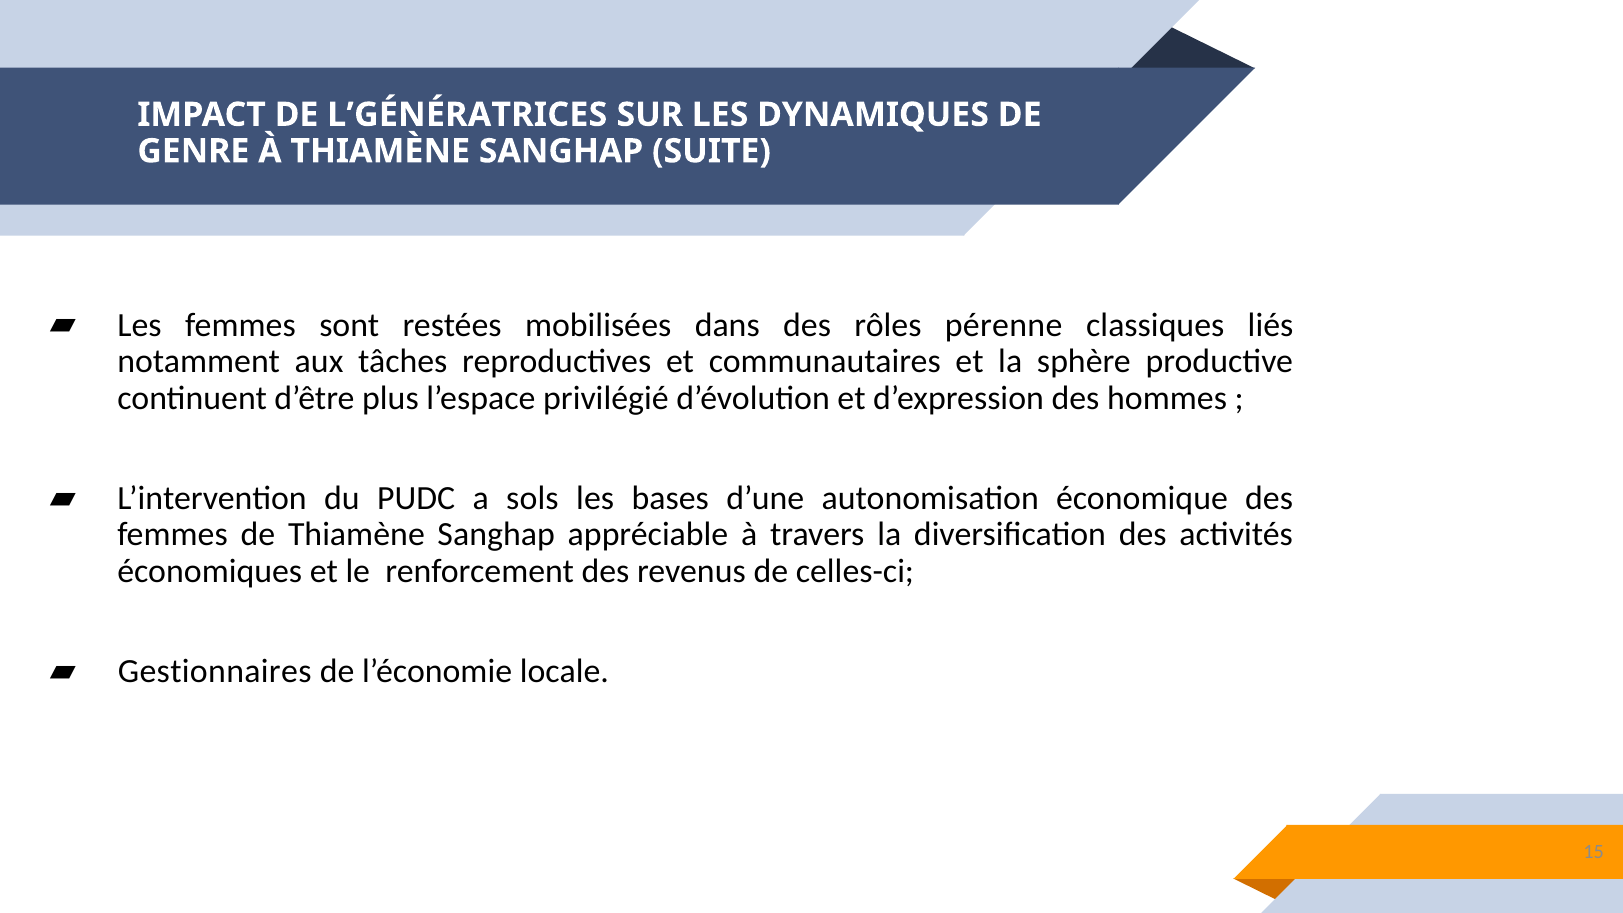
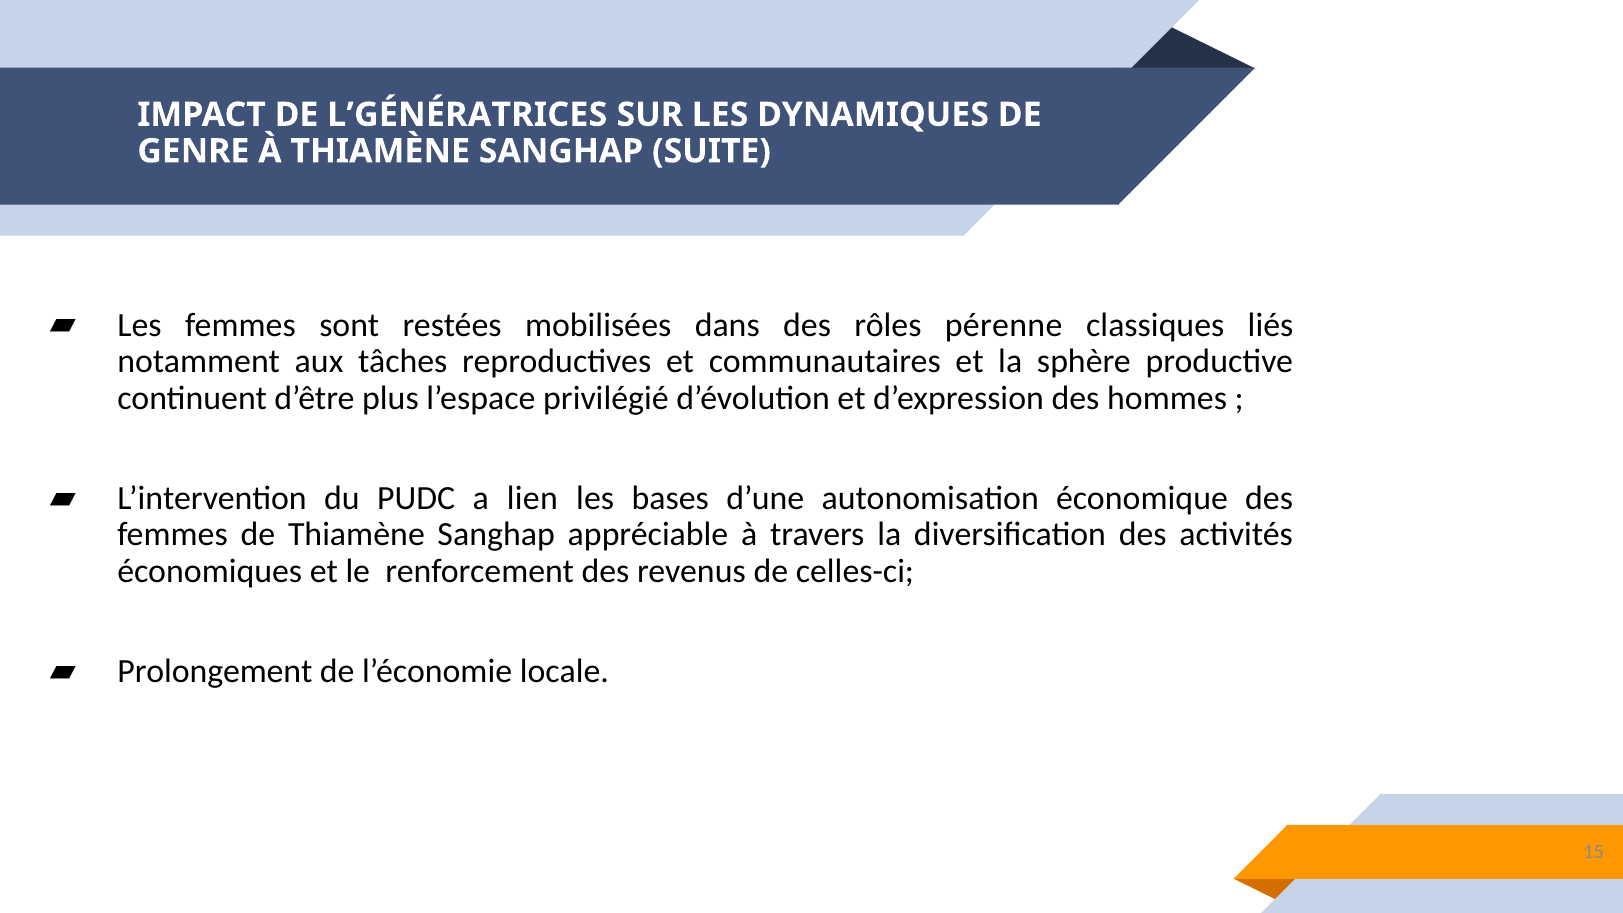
sols: sols -> lien (532, 498)
Gestionnaires: Gestionnaires -> Prolongement (215, 671)
